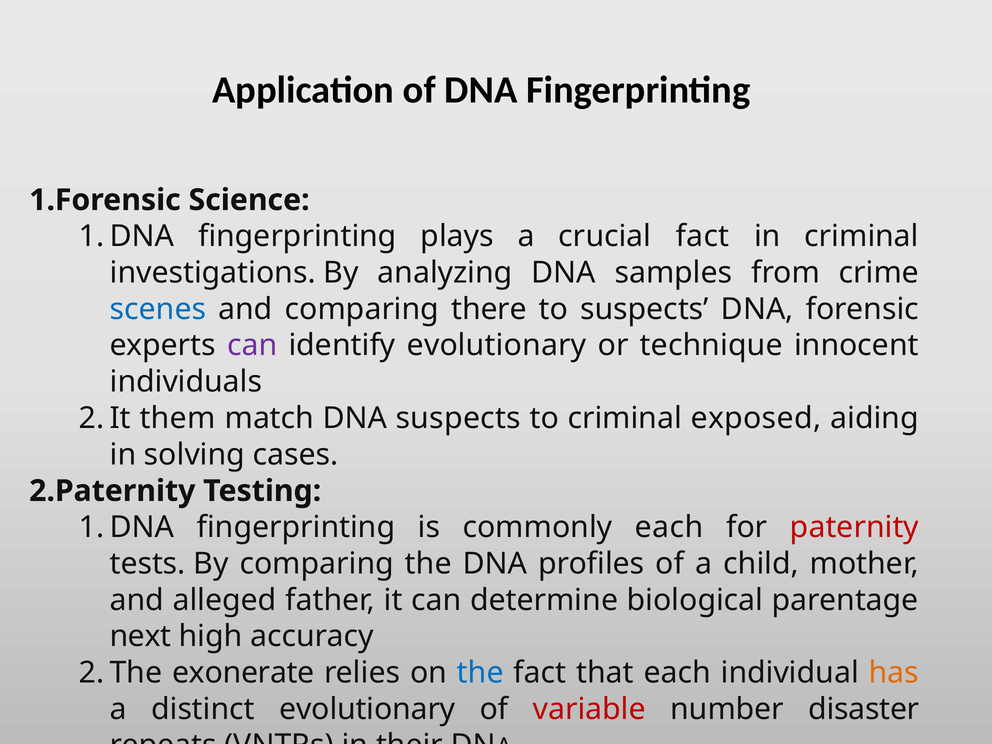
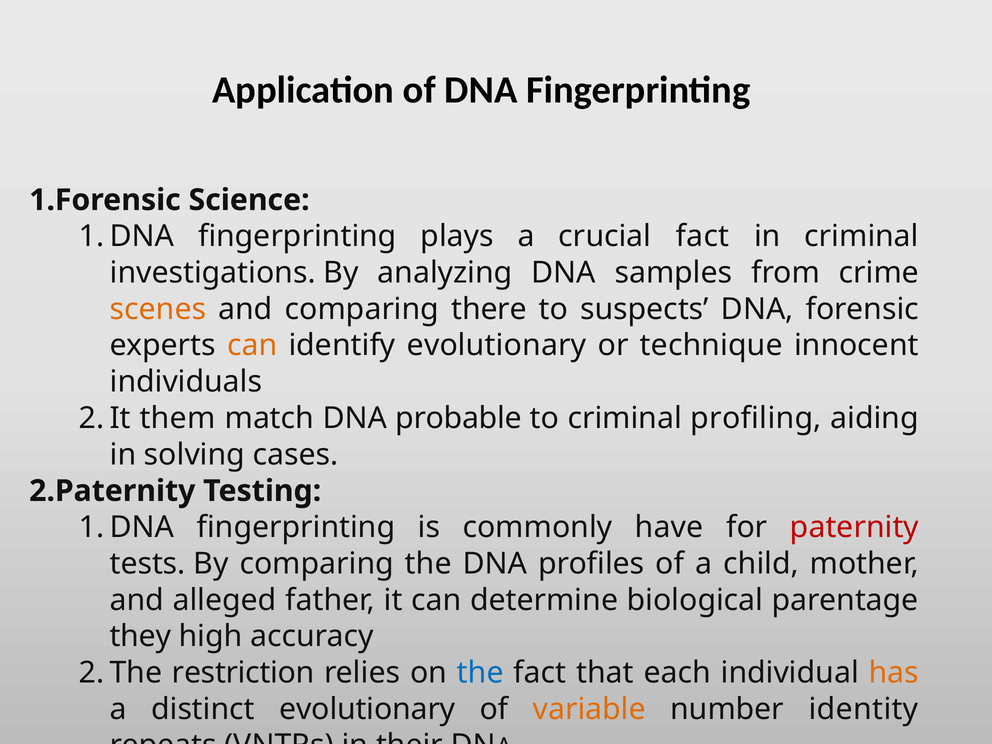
scenes colour: blue -> orange (158, 309)
can colour: purple -> orange (252, 345)
DNA suspects: suspects -> probable (459, 418)
exposed: exposed -> profiling (756, 418)
commonly each: each -> have (669, 527)
next: next -> they (140, 636)
exonerate: exonerate -> restriction (243, 673)
variable colour: red -> orange (589, 709)
disaster: disaster -> identity (864, 709)
